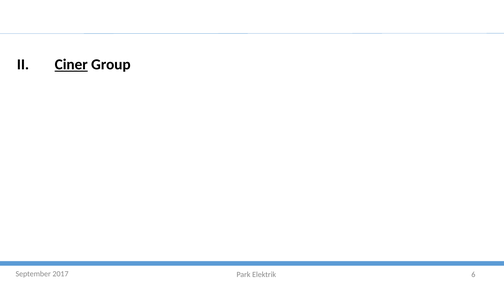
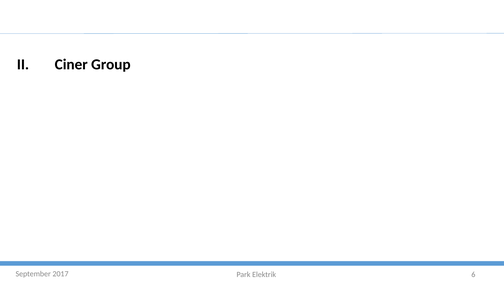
Ciner underline: present -> none (71, 65)
